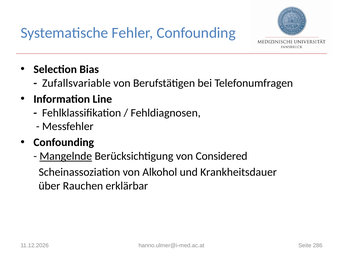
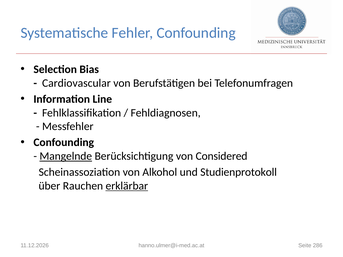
Zufallsvariable: Zufallsvariable -> Cardiovascular (76, 83)
Krankheitsdauer: Krankheitsdauer -> Studienprotokoll (239, 172)
erklärbar underline: none -> present (127, 186)
